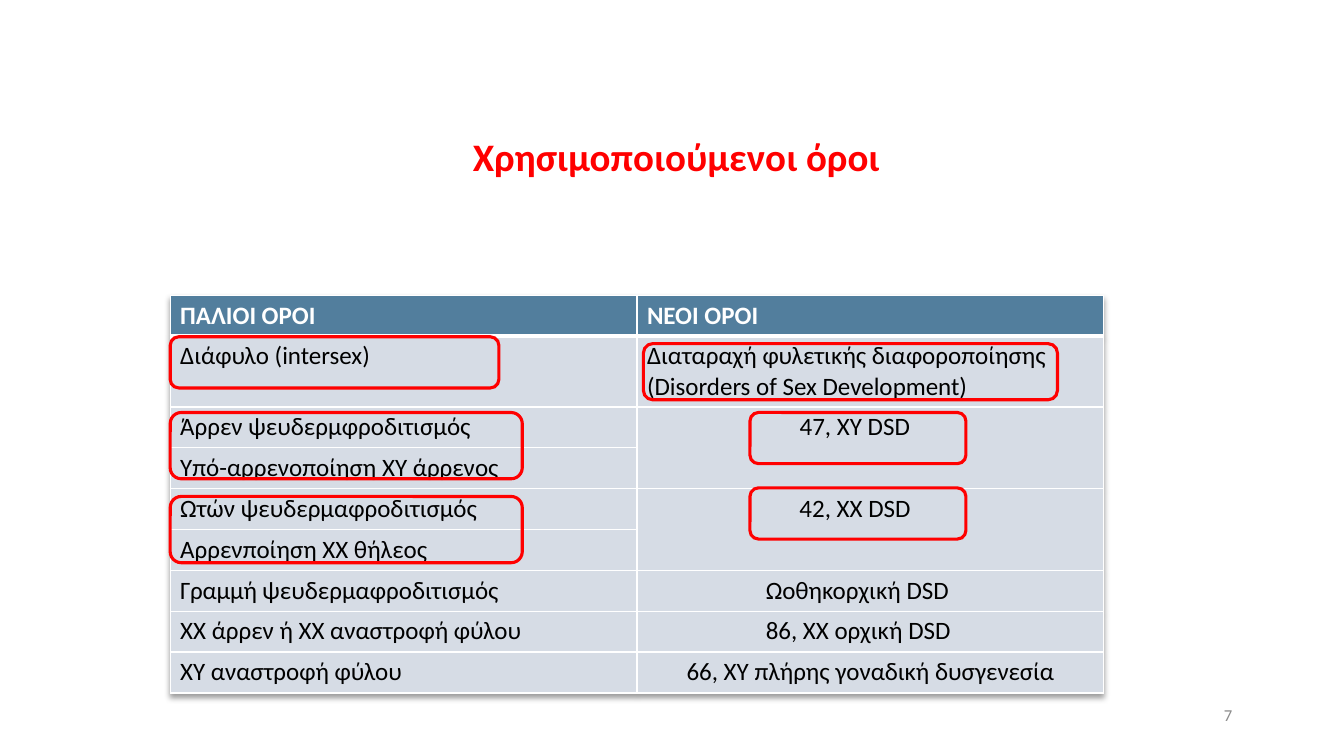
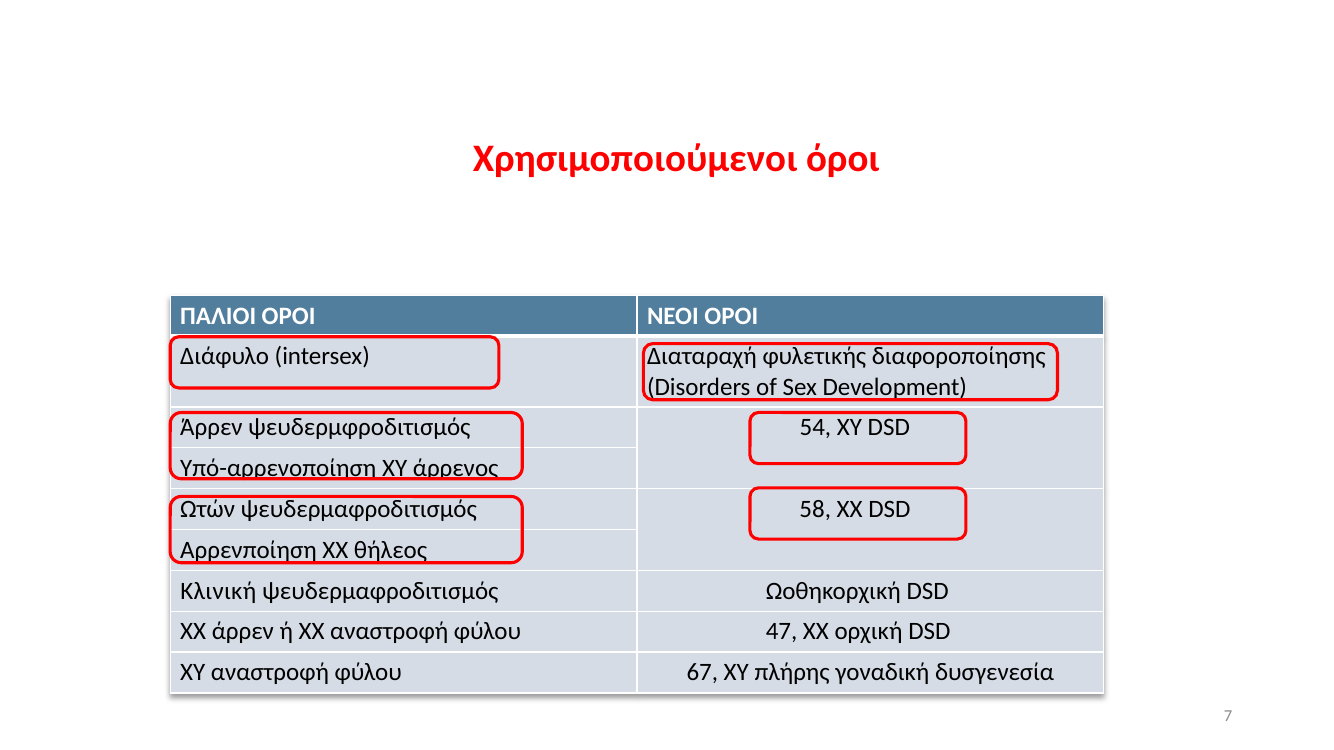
47: 47 -> 54 (815, 428)
42: 42 -> 58 (815, 509)
Γραμμή: Γραμμή -> Κλινική (218, 591)
86: 86 -> 47 (782, 632)
66: 66 -> 67 (702, 673)
